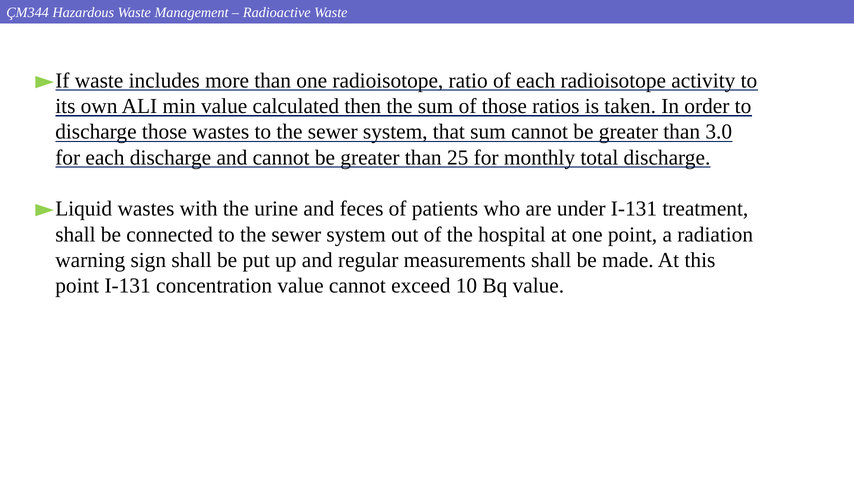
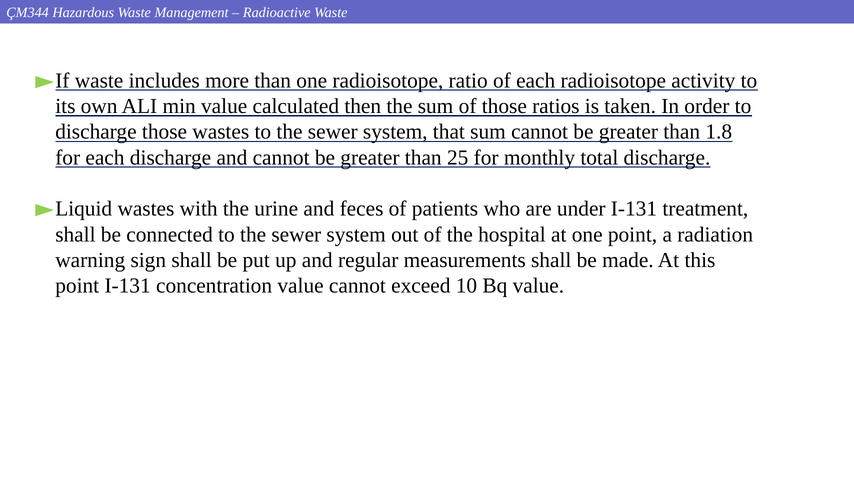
3.0: 3.0 -> 1.8 (719, 132)
